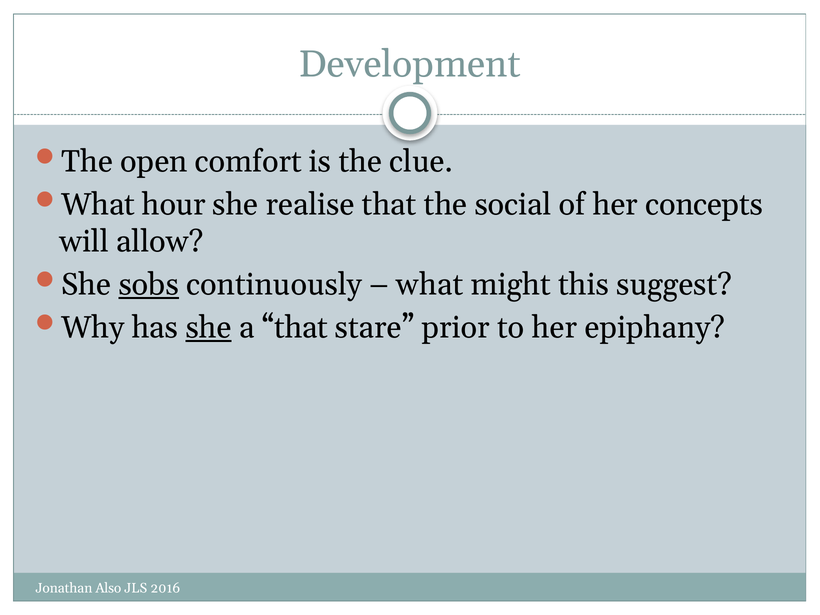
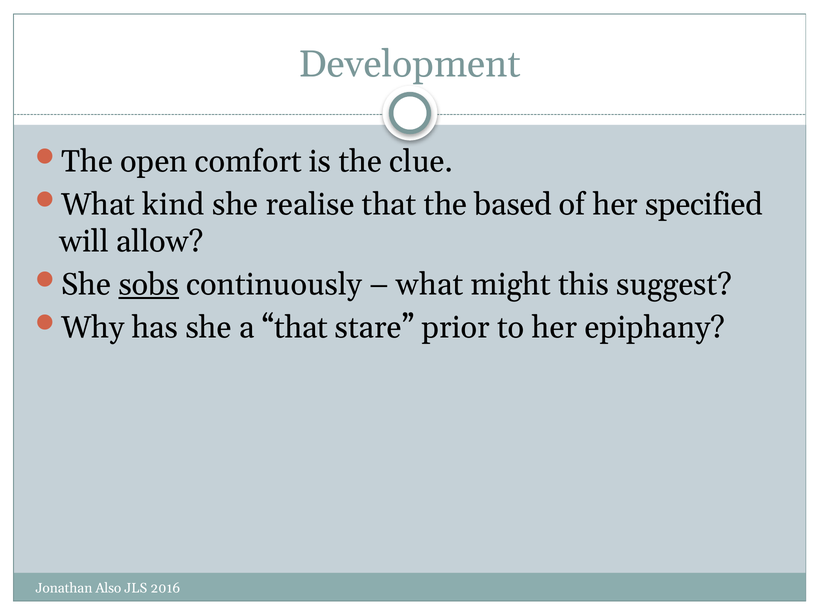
hour: hour -> kind (174, 205)
social: social -> based (513, 205)
concepts: concepts -> specified (704, 205)
she underline: present -> none (209, 328)
